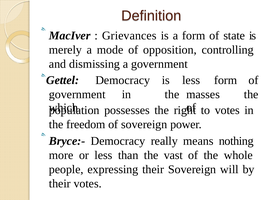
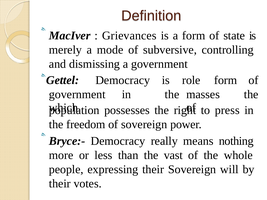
opposition: opposition -> subversive (170, 50)
is less: less -> role (191, 80)
to votes: votes -> press (227, 110)
